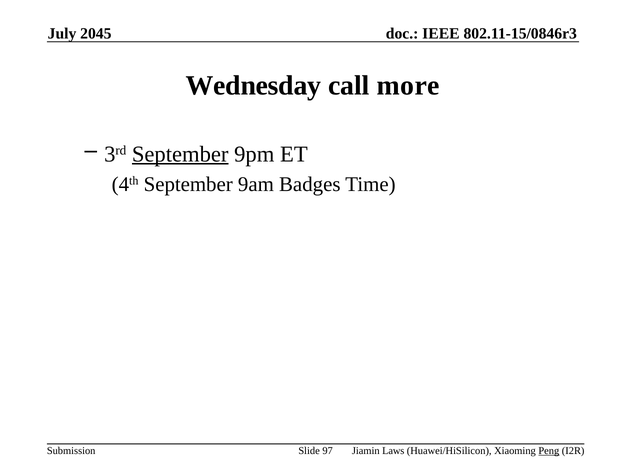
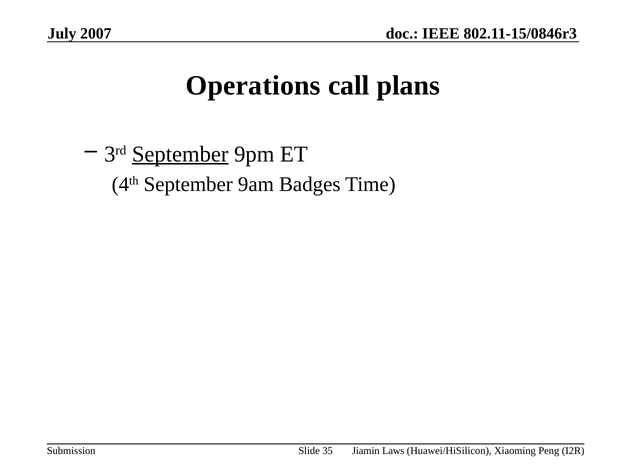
2045: 2045 -> 2007 (96, 33)
Wednesday: Wednesday -> Operations (253, 85)
more: more -> plans (408, 85)
97: 97 -> 35 (328, 450)
Peng underline: present -> none (549, 450)
